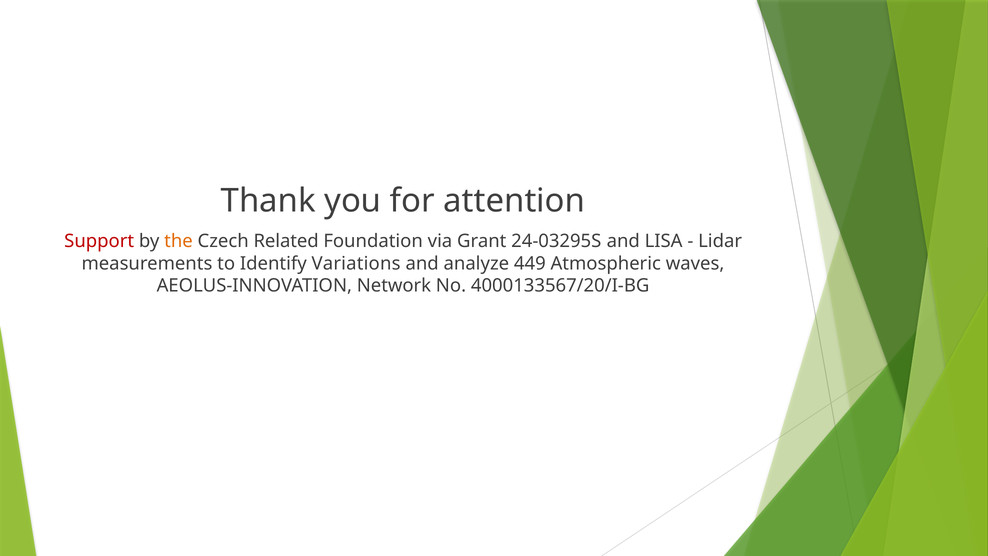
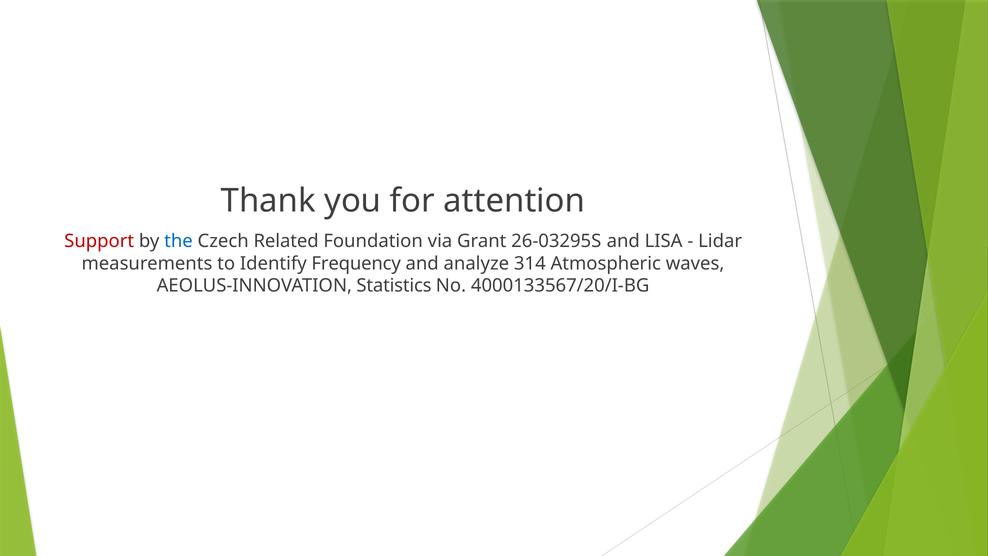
the colour: orange -> blue (179, 241)
24-03295S: 24-03295S -> 26-03295S (556, 241)
Variations: Variations -> Frequency (356, 263)
449: 449 -> 314 (530, 263)
Network: Network -> Statistics (394, 286)
